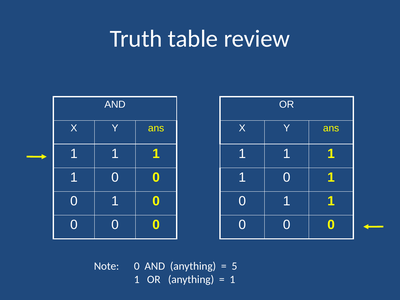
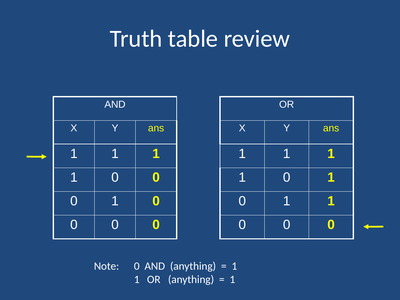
5: 5 -> 1 (234, 266)
